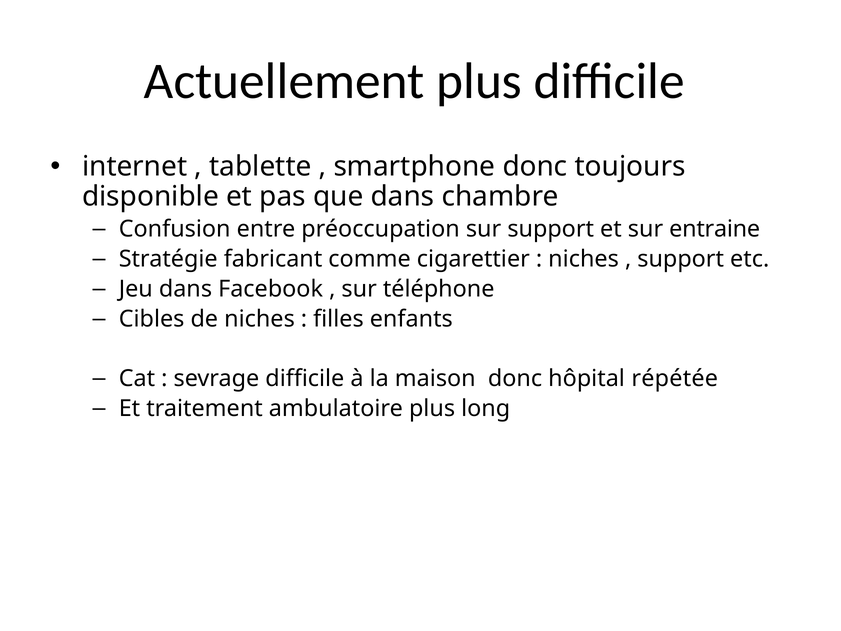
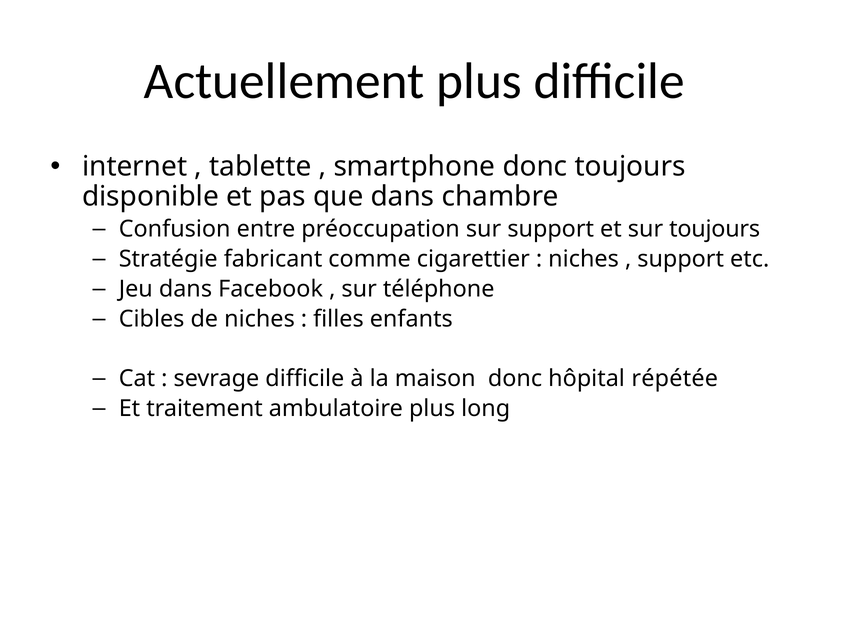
sur entraine: entraine -> toujours (715, 229)
